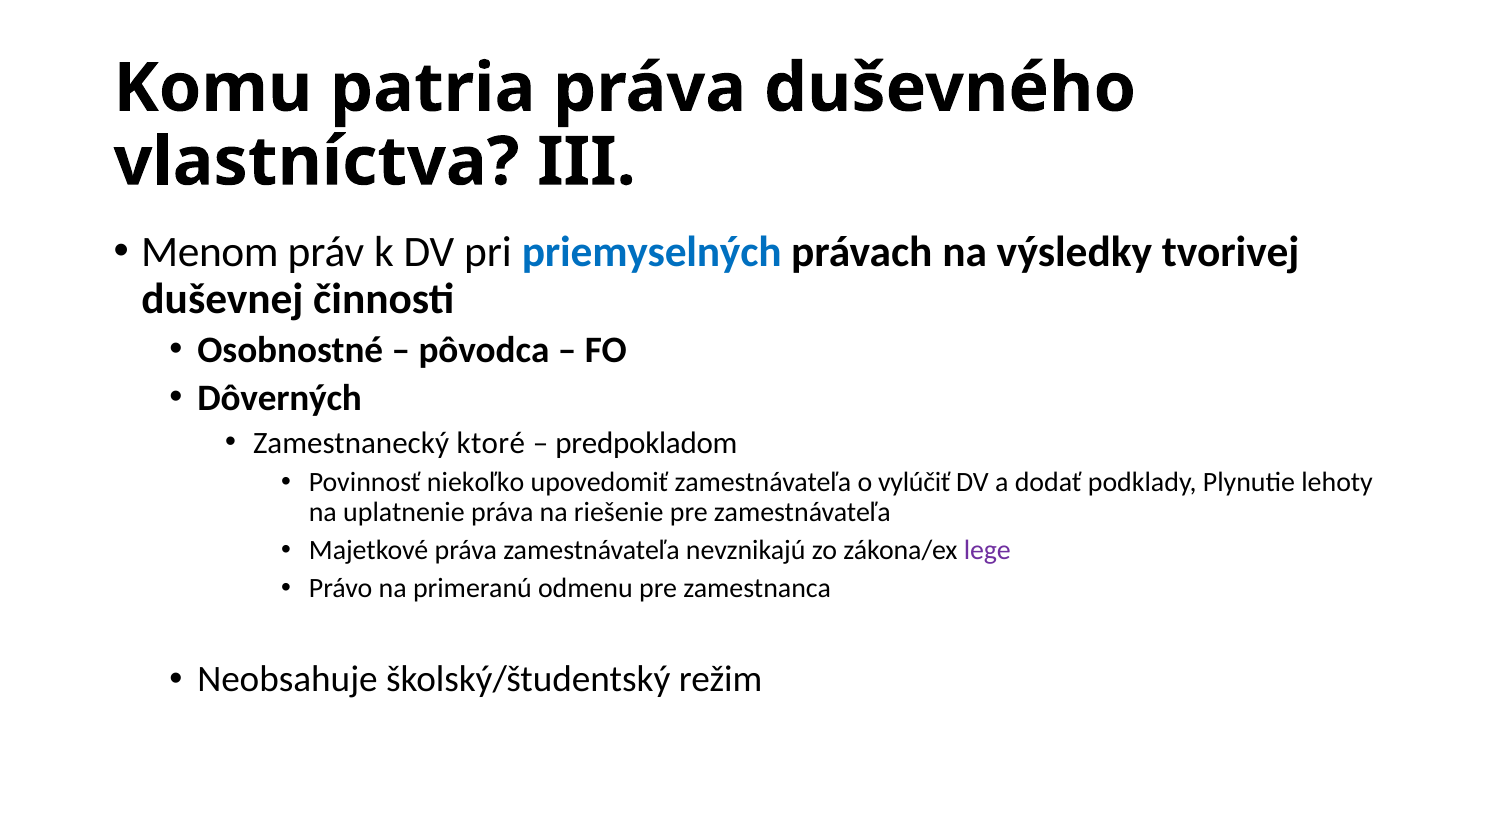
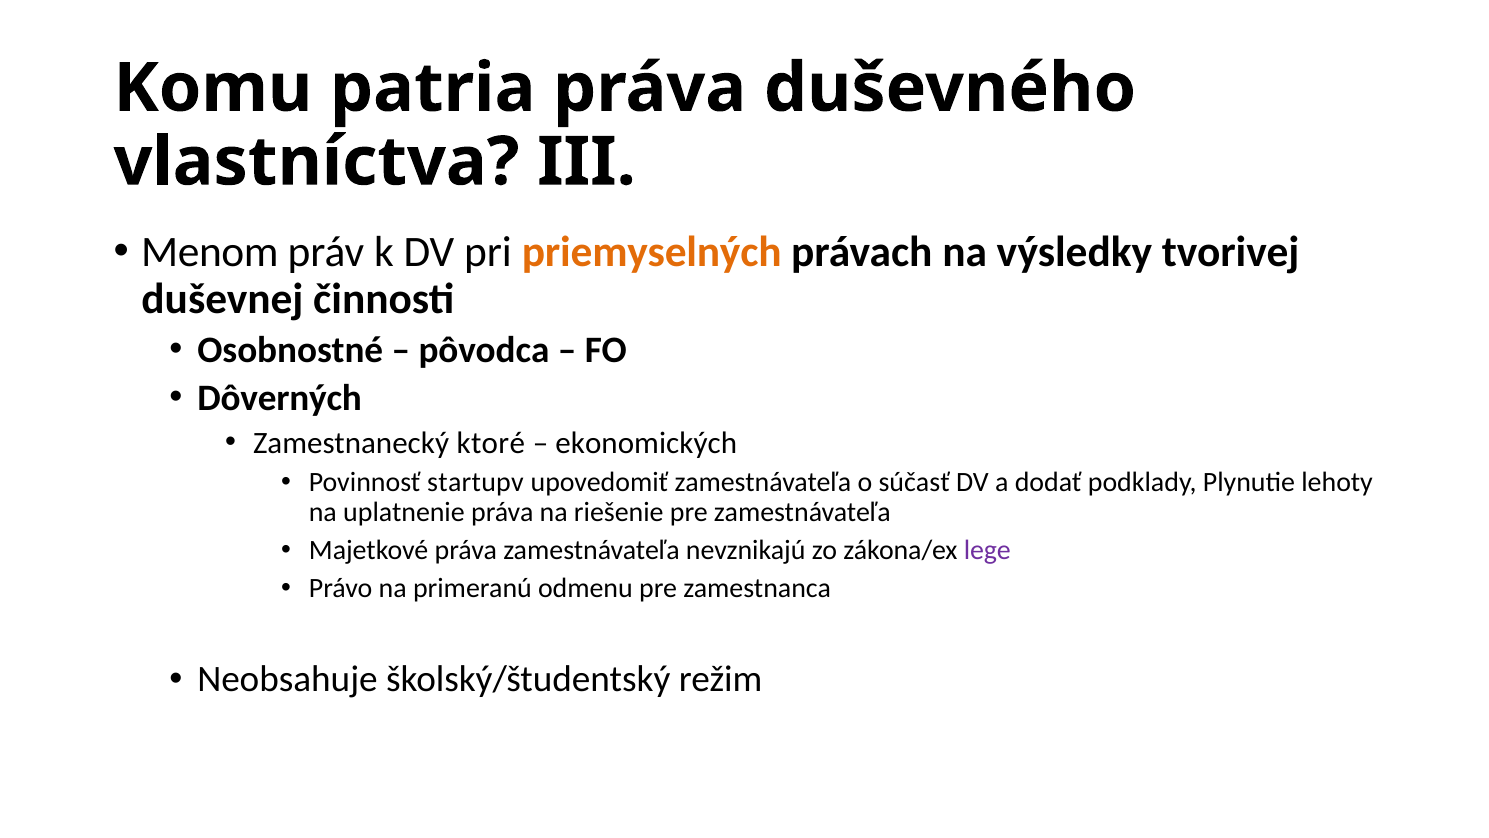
priemyselných colour: blue -> orange (652, 252)
predpokladom: predpokladom -> ekonomických (646, 443)
niekoľko: niekoľko -> startupv (475, 482)
vylúčiť: vylúčiť -> súčasť (914, 482)
